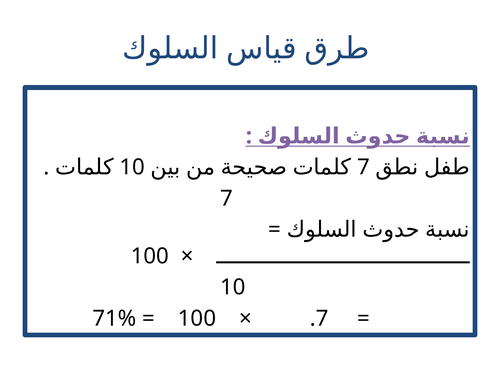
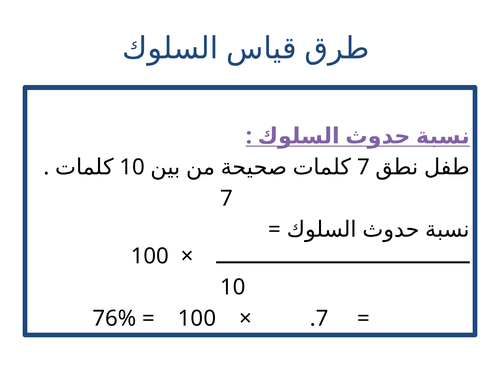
71%: 71% -> 76% (114, 318)
